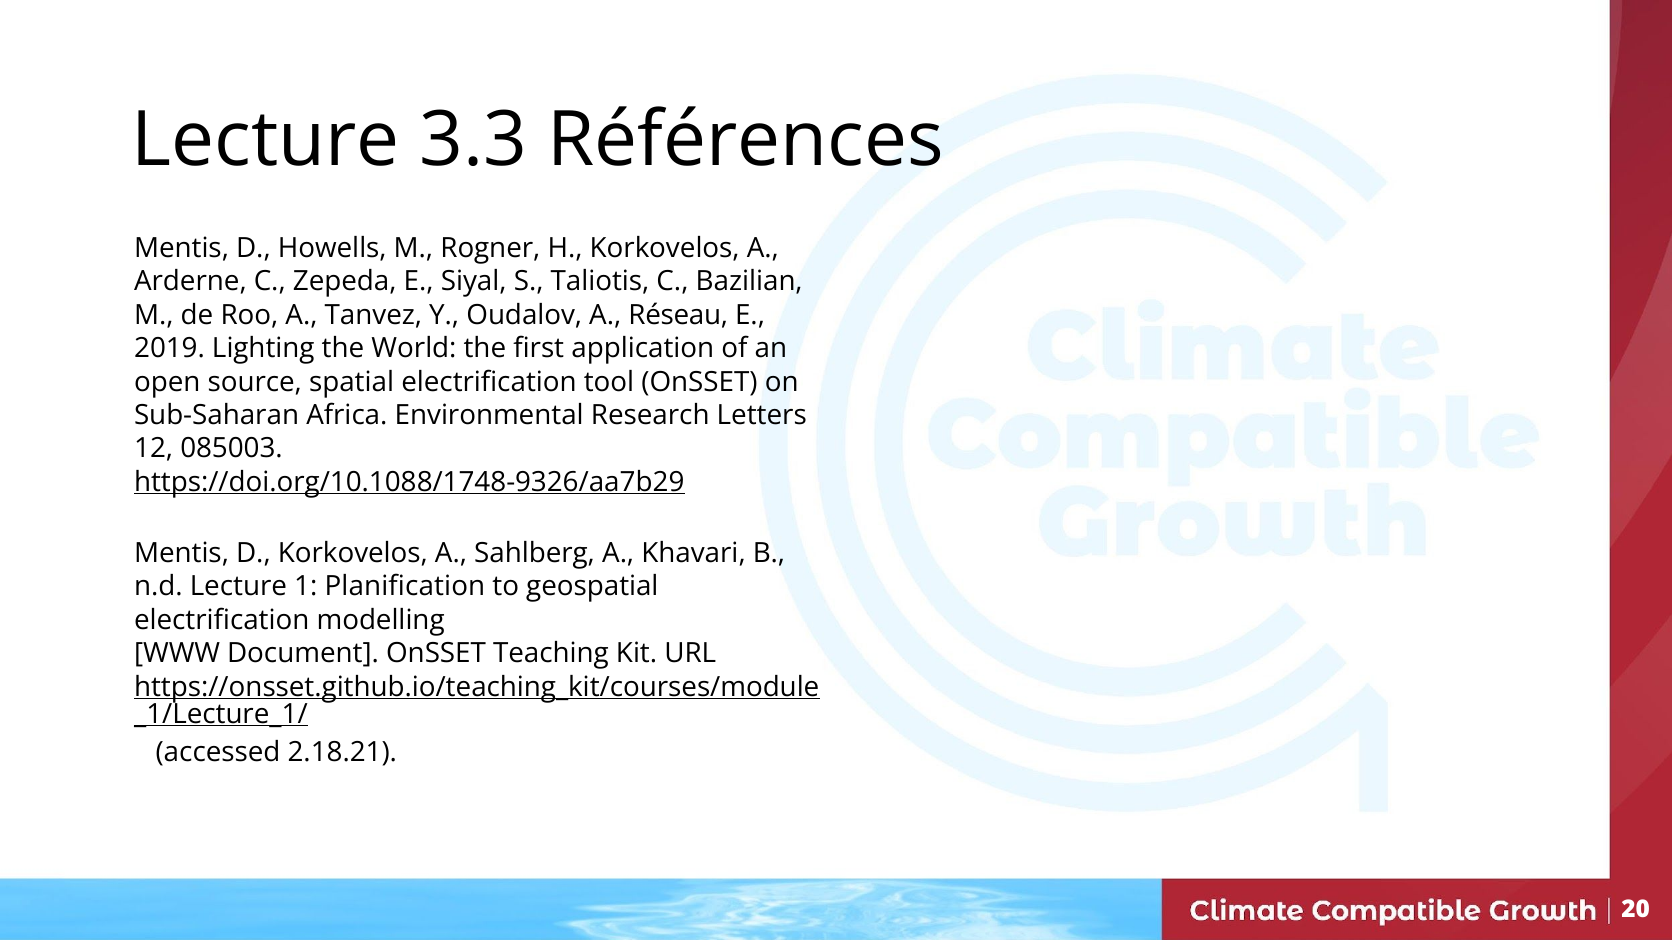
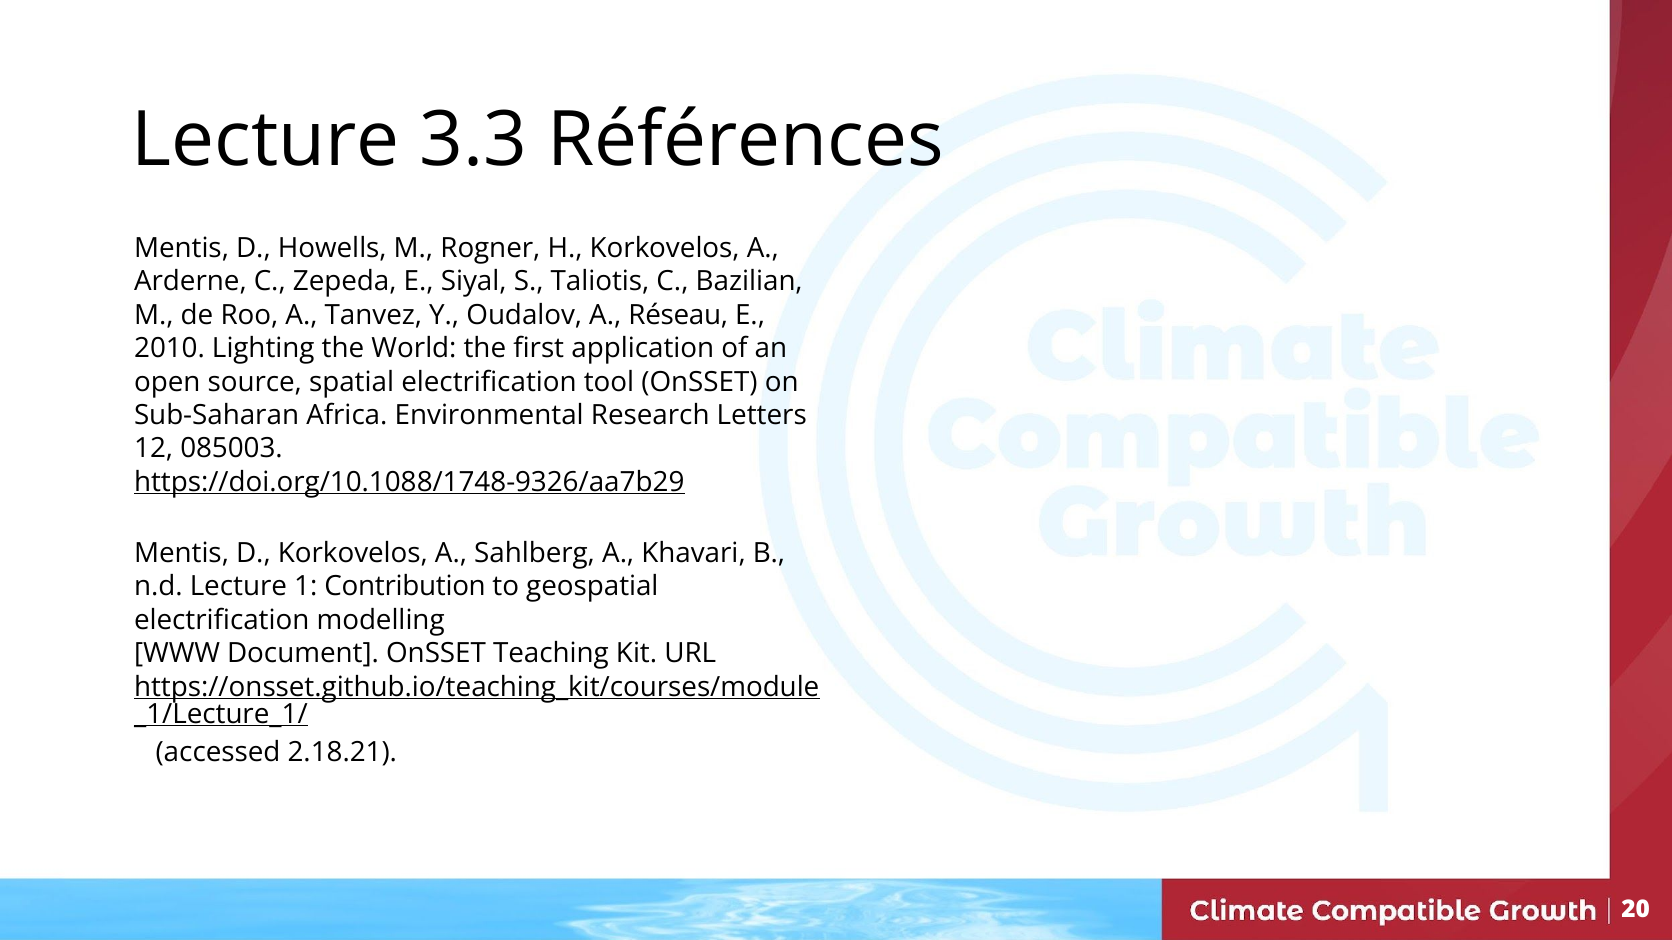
2019: 2019 -> 2010 (170, 349)
Planification: Planification -> Contribution (405, 587)
